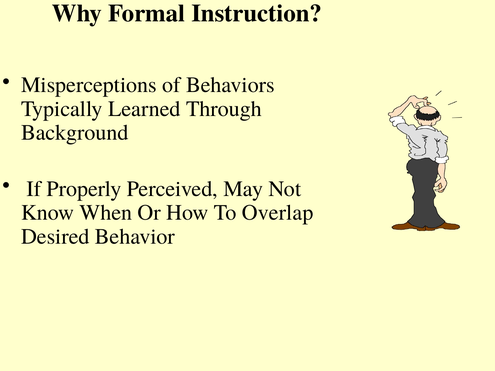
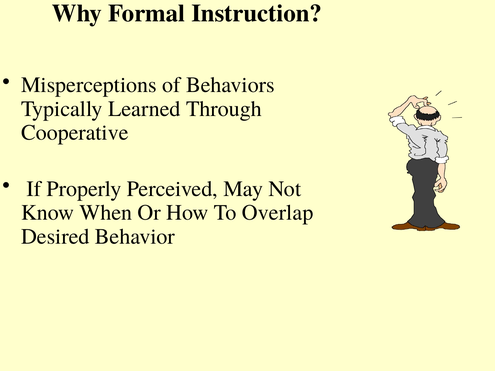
Background: Background -> Cooperative (75, 133)
